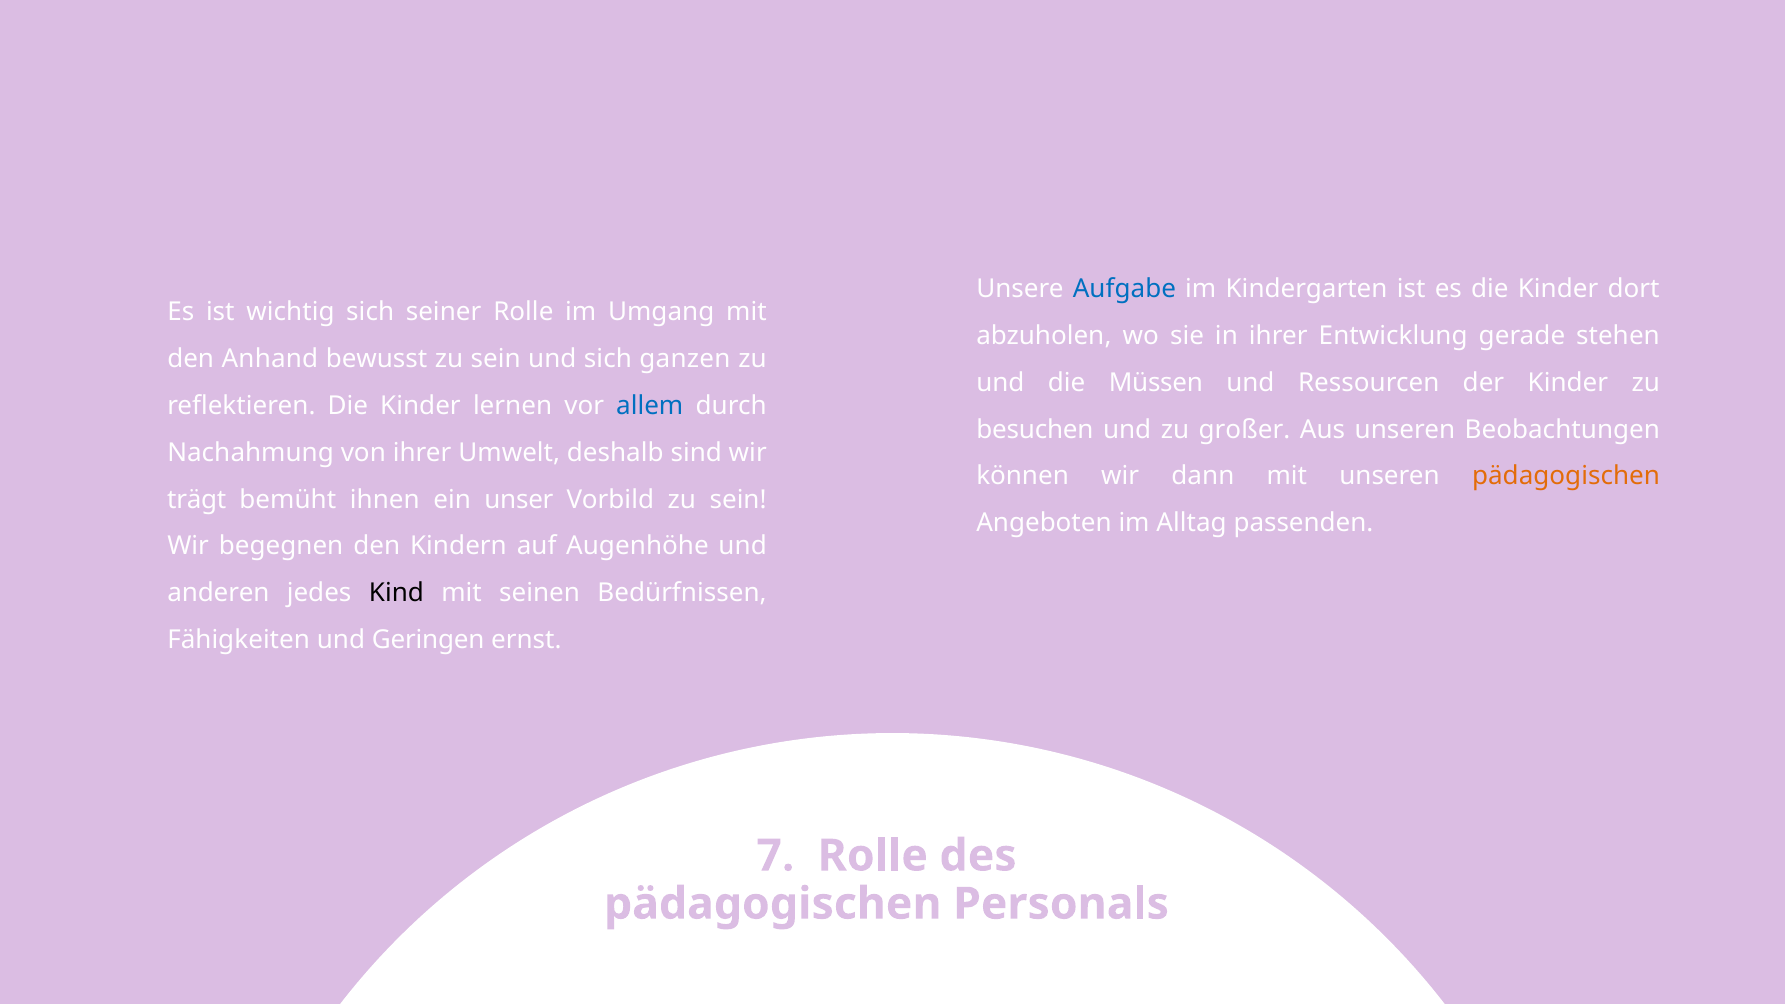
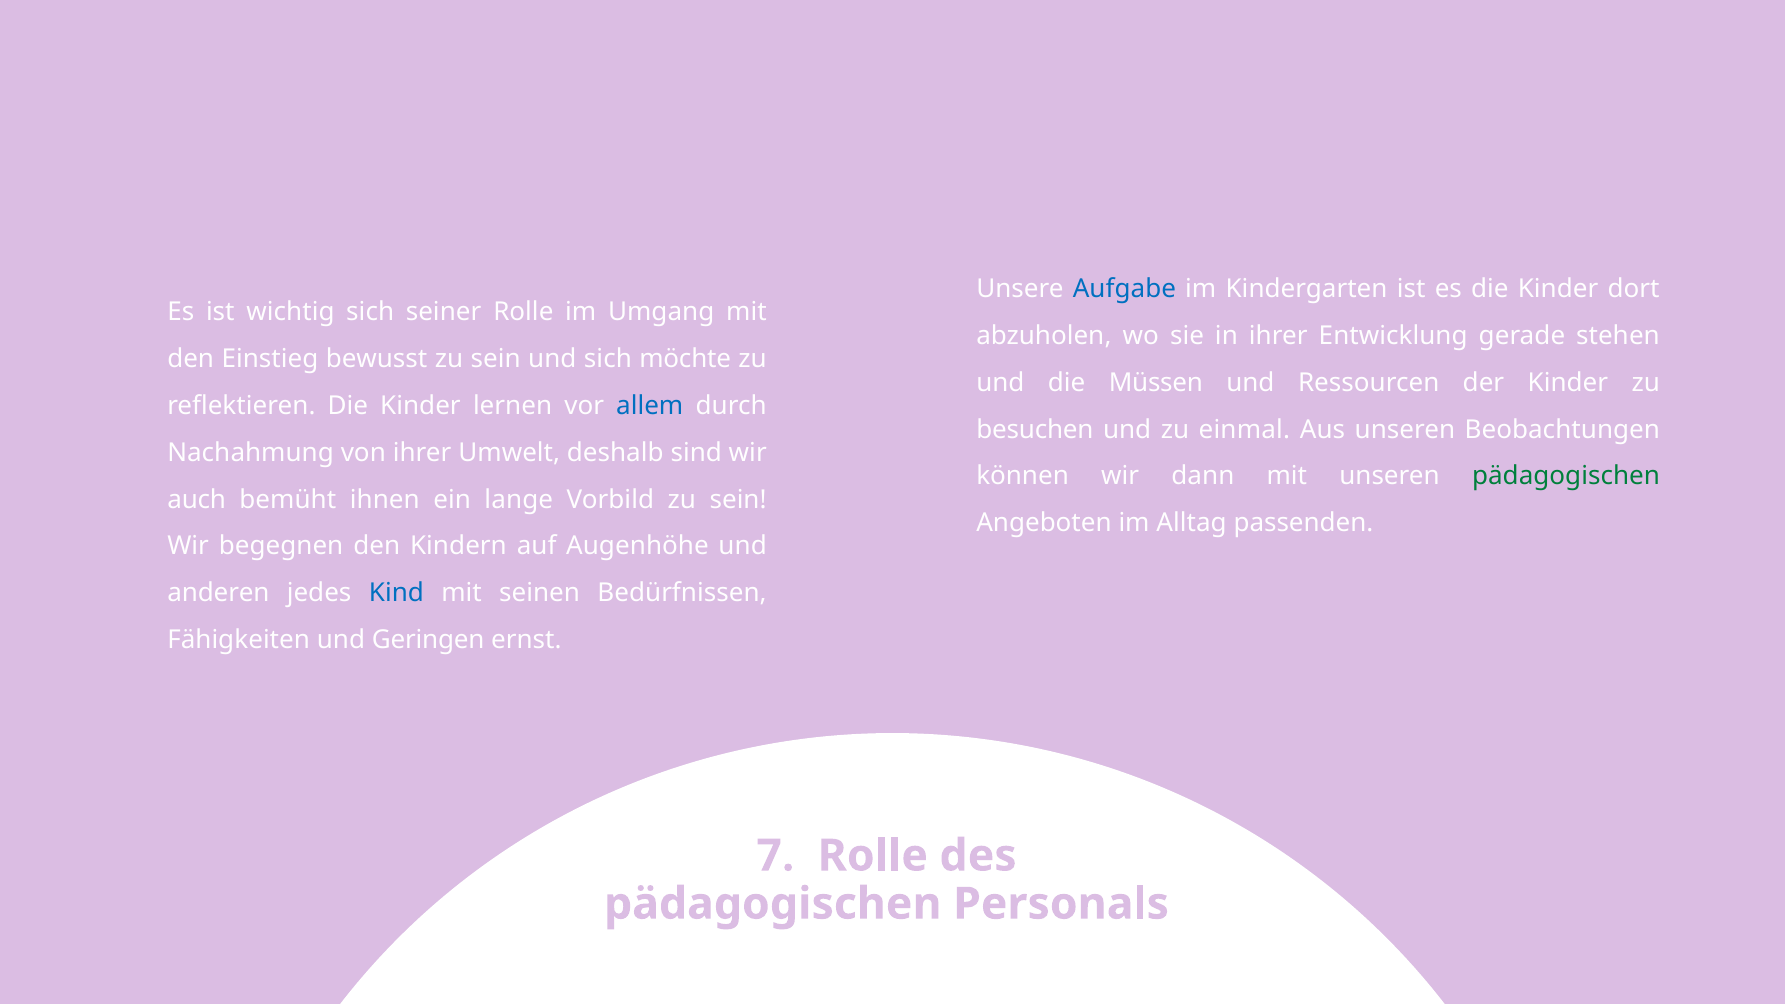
Anhand: Anhand -> Einstieg (270, 359)
ganzen: ganzen -> möchte (685, 359)
großer: großer -> einmal (1244, 429)
pädagogischen colour: orange -> green (1566, 476)
trägt: trägt -> auch (197, 500)
unser: unser -> lange (519, 500)
Kind colour: black -> blue (396, 593)
